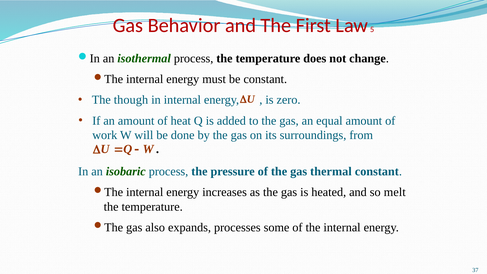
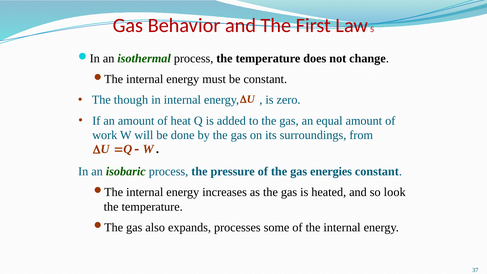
thermal: thermal -> energies (331, 171)
melt: melt -> look (395, 192)
